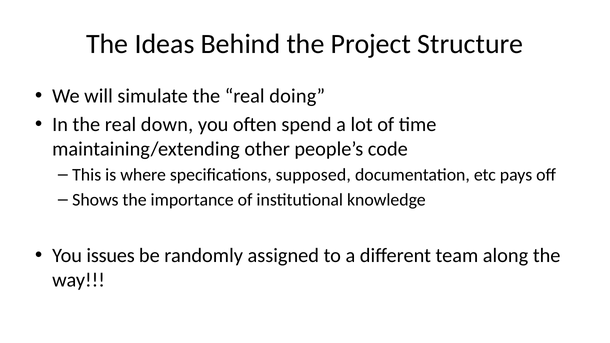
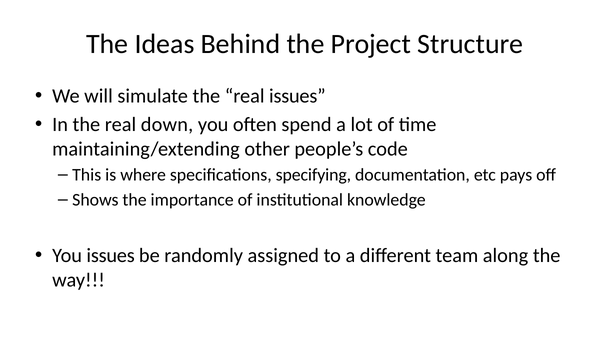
real doing: doing -> issues (297, 96)
supposed: supposed -> specifying (313, 175)
